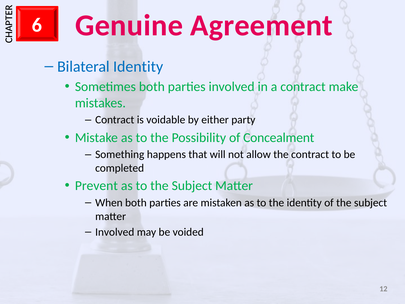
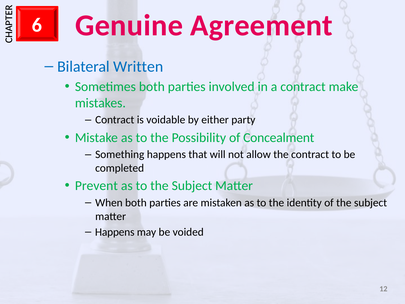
Bilateral Identity: Identity -> Written (138, 67)
Involved: Involved -> Happens (115, 232)
